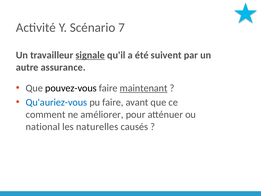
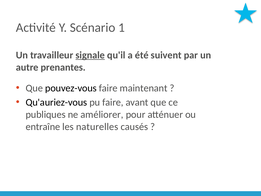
7: 7 -> 1 (122, 27)
assurance: assurance -> prenantes (63, 67)
maintenant underline: present -> none (144, 88)
Qu'auriez-vous colour: blue -> black (56, 102)
comment: comment -> publiques (46, 114)
national: national -> entraîne (43, 127)
